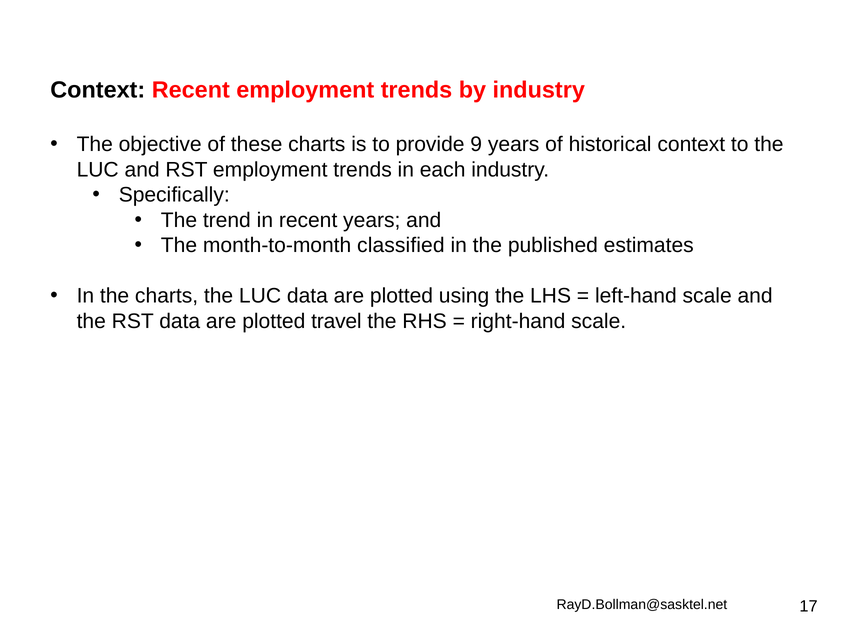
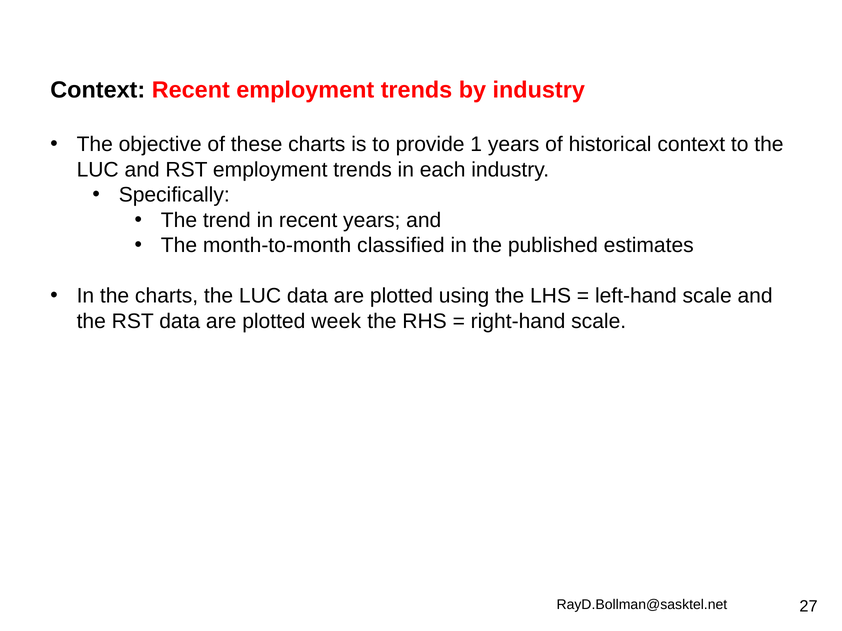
9: 9 -> 1 (476, 145)
travel: travel -> week (336, 321)
17: 17 -> 27 (809, 607)
